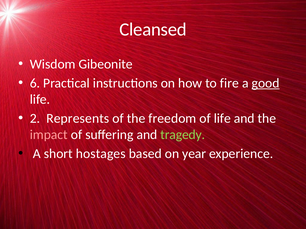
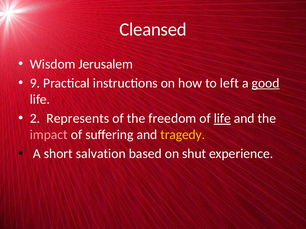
Gibeonite: Gibeonite -> Jerusalem (106, 64)
6: 6 -> 9 (35, 83)
fire: fire -> left (229, 83)
life underline: none -> present (222, 119)
tragedy colour: light green -> yellow (183, 135)
hostages: hostages -> salvation (101, 154)
year: year -> shut (194, 154)
